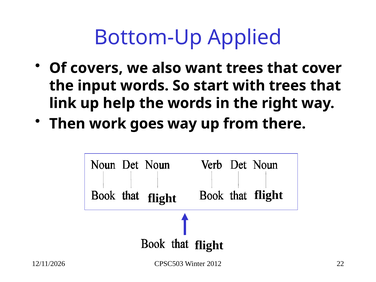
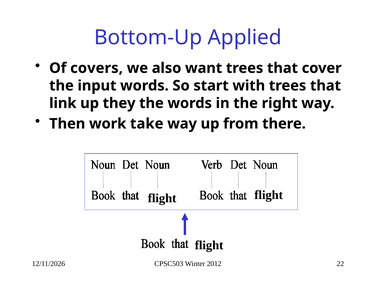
help: help -> they (119, 103)
goes: goes -> take (147, 124)
